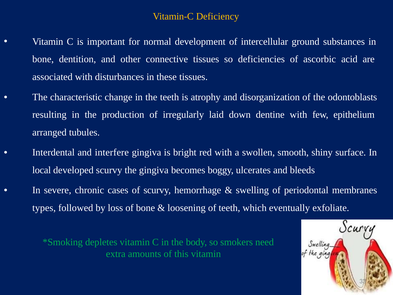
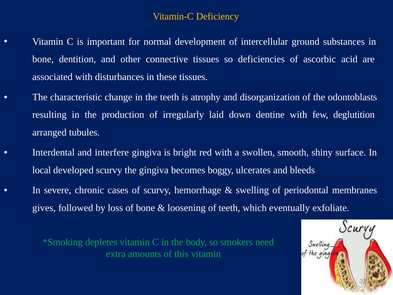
epithelium: epithelium -> deglutition (354, 115)
types: types -> gives (44, 208)
